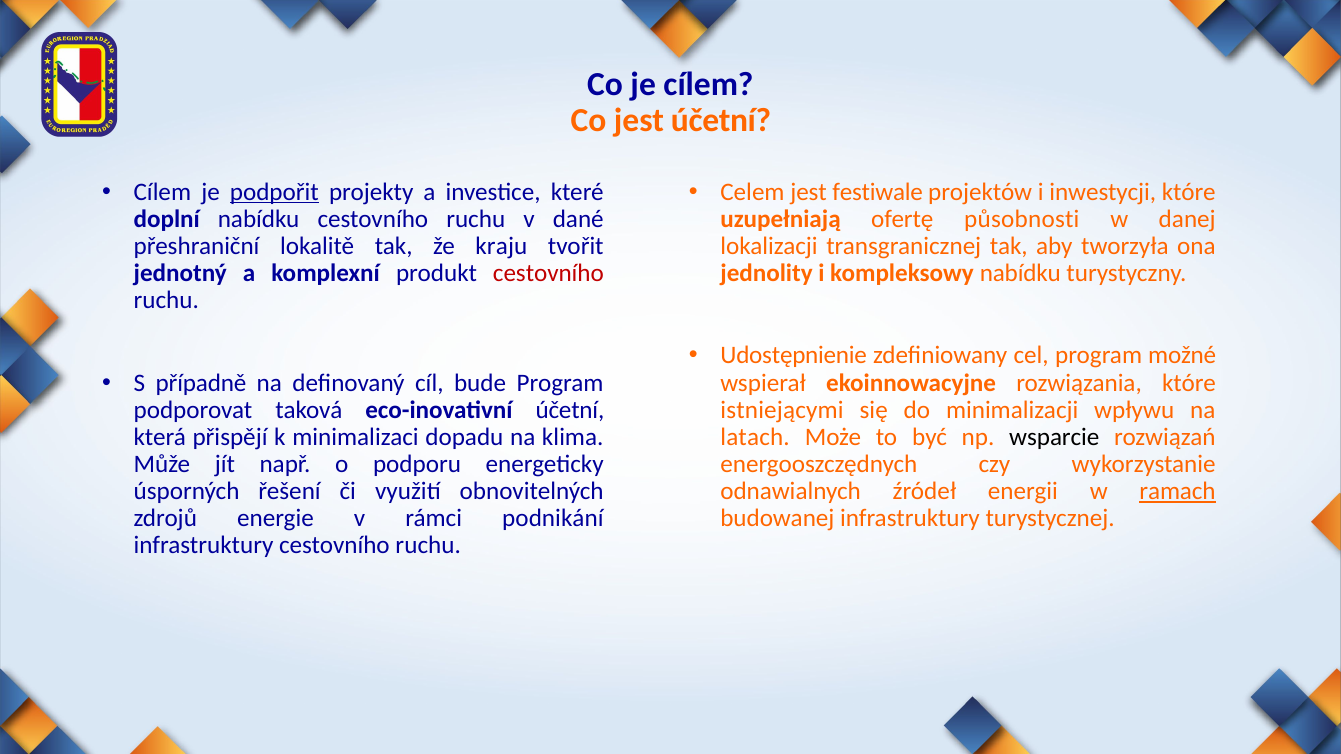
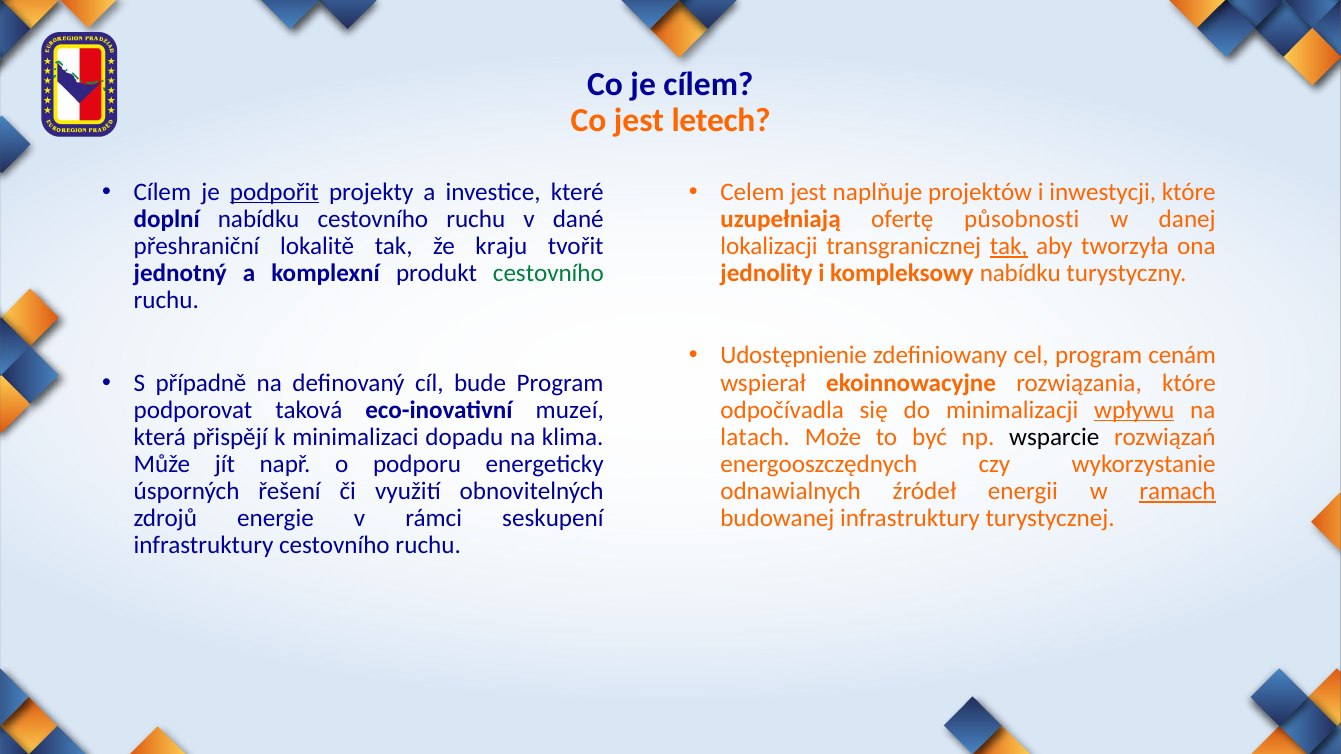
jest účetní: účetní -> letech (721, 121)
festiwale: festiwale -> naplňuje (877, 192)
tak underline: none -> present (1009, 246)
cestovního colour: red -> green (548, 273)
možné: možné -> cenám (1182, 356)
eco-inovativní účetní: účetní -> muzeí (570, 410)
istniejącymi: istniejącymi -> odpočívadla (782, 410)
wpływu underline: none -> present (1134, 410)
podnikání: podnikání -> seskupení (553, 519)
